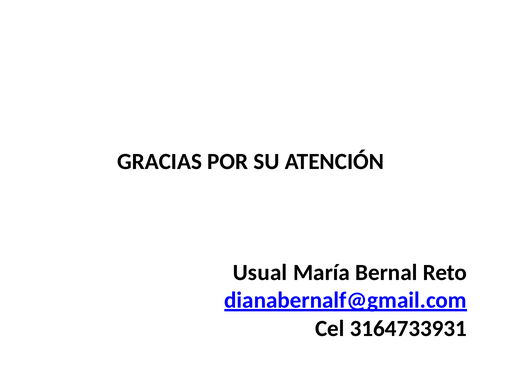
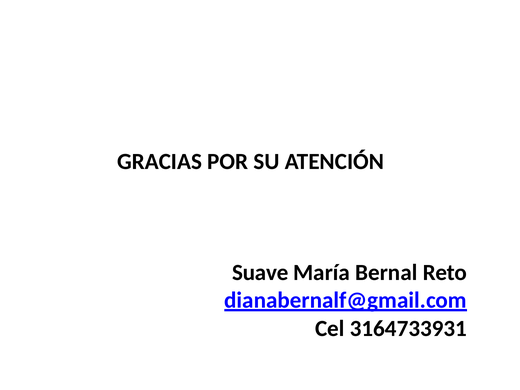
Usual: Usual -> Suave (260, 272)
